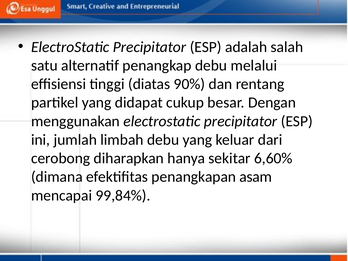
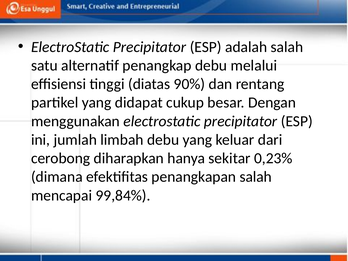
6,60%: 6,60% -> 0,23% (273, 158)
penangkapan asam: asam -> salah (256, 177)
